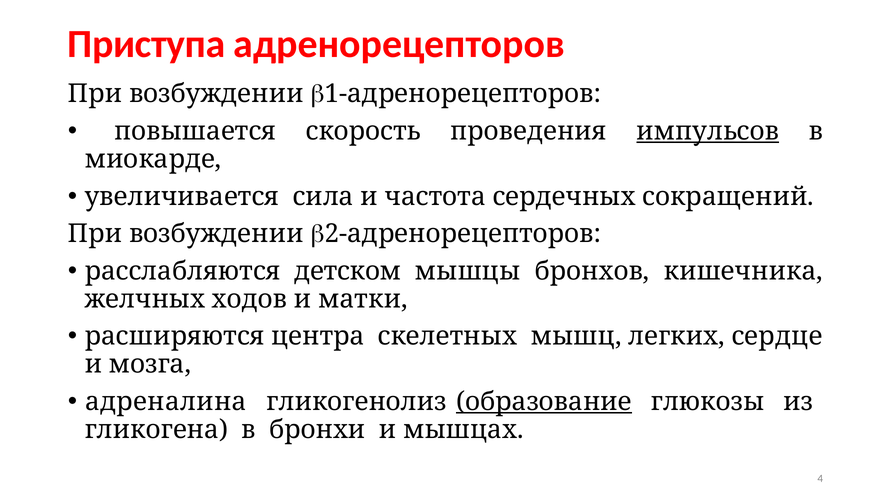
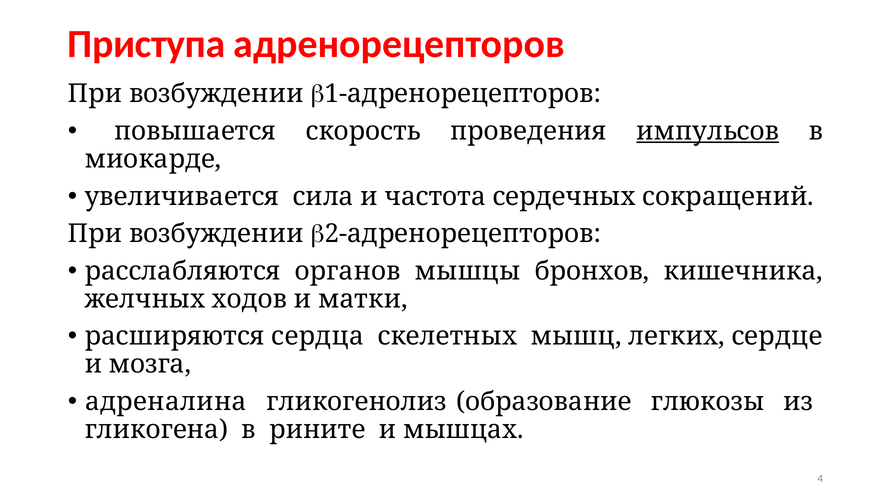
детском: детском -> органов (348, 271)
центра: центра -> сердца (318, 336)
образование underline: present -> none (544, 402)
бронхи: бронхи -> рините (317, 430)
